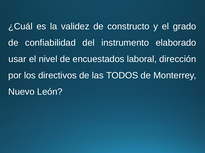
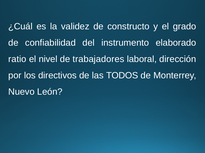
usar: usar -> ratio (17, 59)
encuestados: encuestados -> trabajadores (98, 59)
